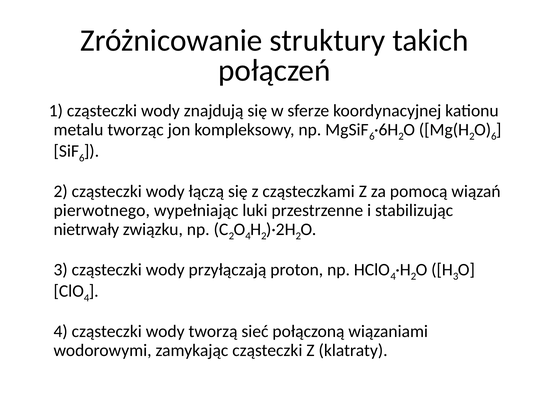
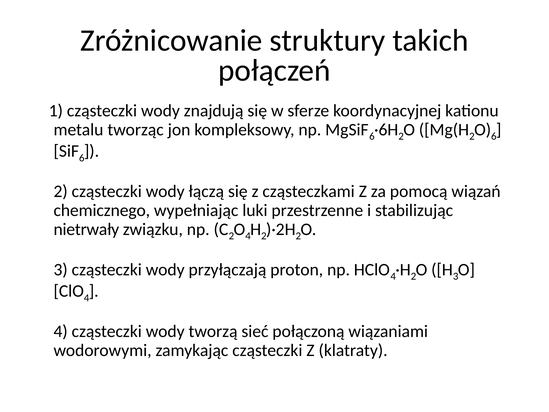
pierwotnego: pierwotnego -> chemicznego (102, 210)
